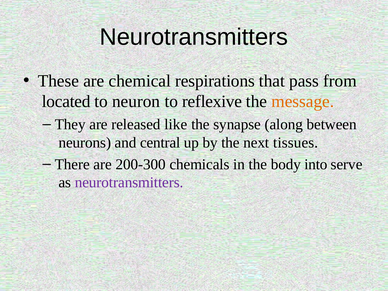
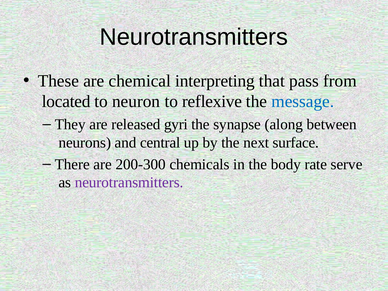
respirations: respirations -> interpreting (215, 81)
message colour: orange -> blue (303, 102)
like: like -> gyri (176, 124)
tissues: tissues -> surface (296, 143)
into: into -> rate (316, 164)
